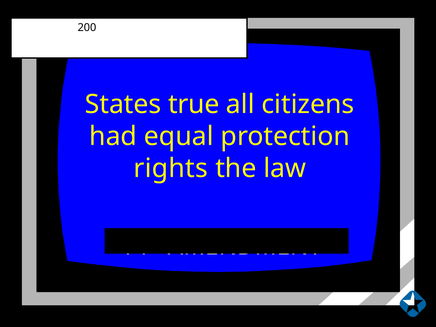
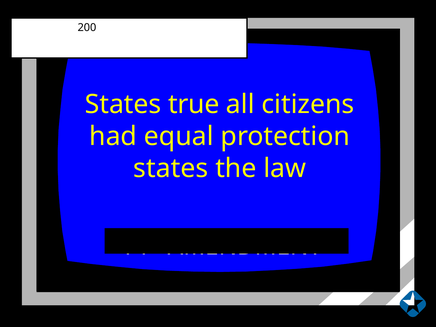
rights: rights -> states (171, 168)
